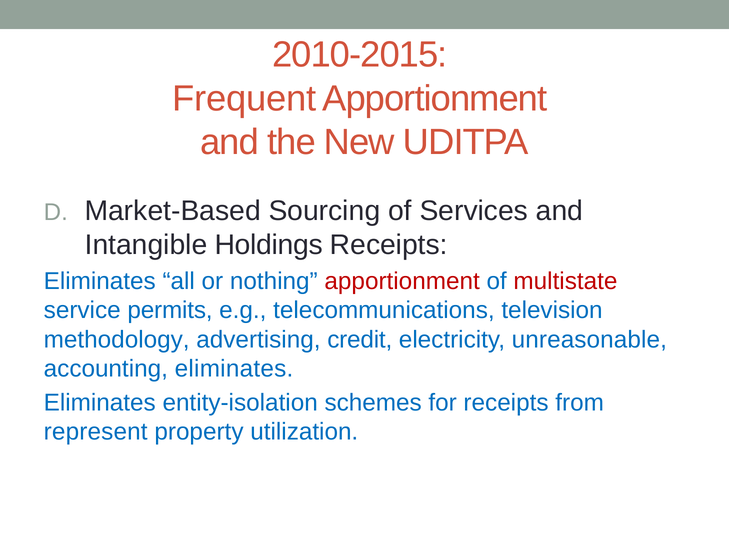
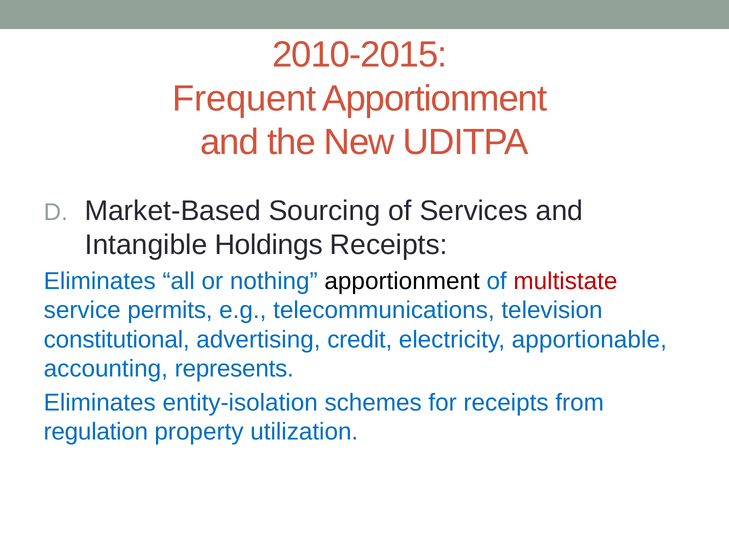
apportionment colour: red -> black (402, 281)
methodology: methodology -> constitutional (117, 339)
unreasonable: unreasonable -> apportionable (589, 339)
accounting eliminates: eliminates -> represents (234, 369)
represent: represent -> regulation (96, 432)
